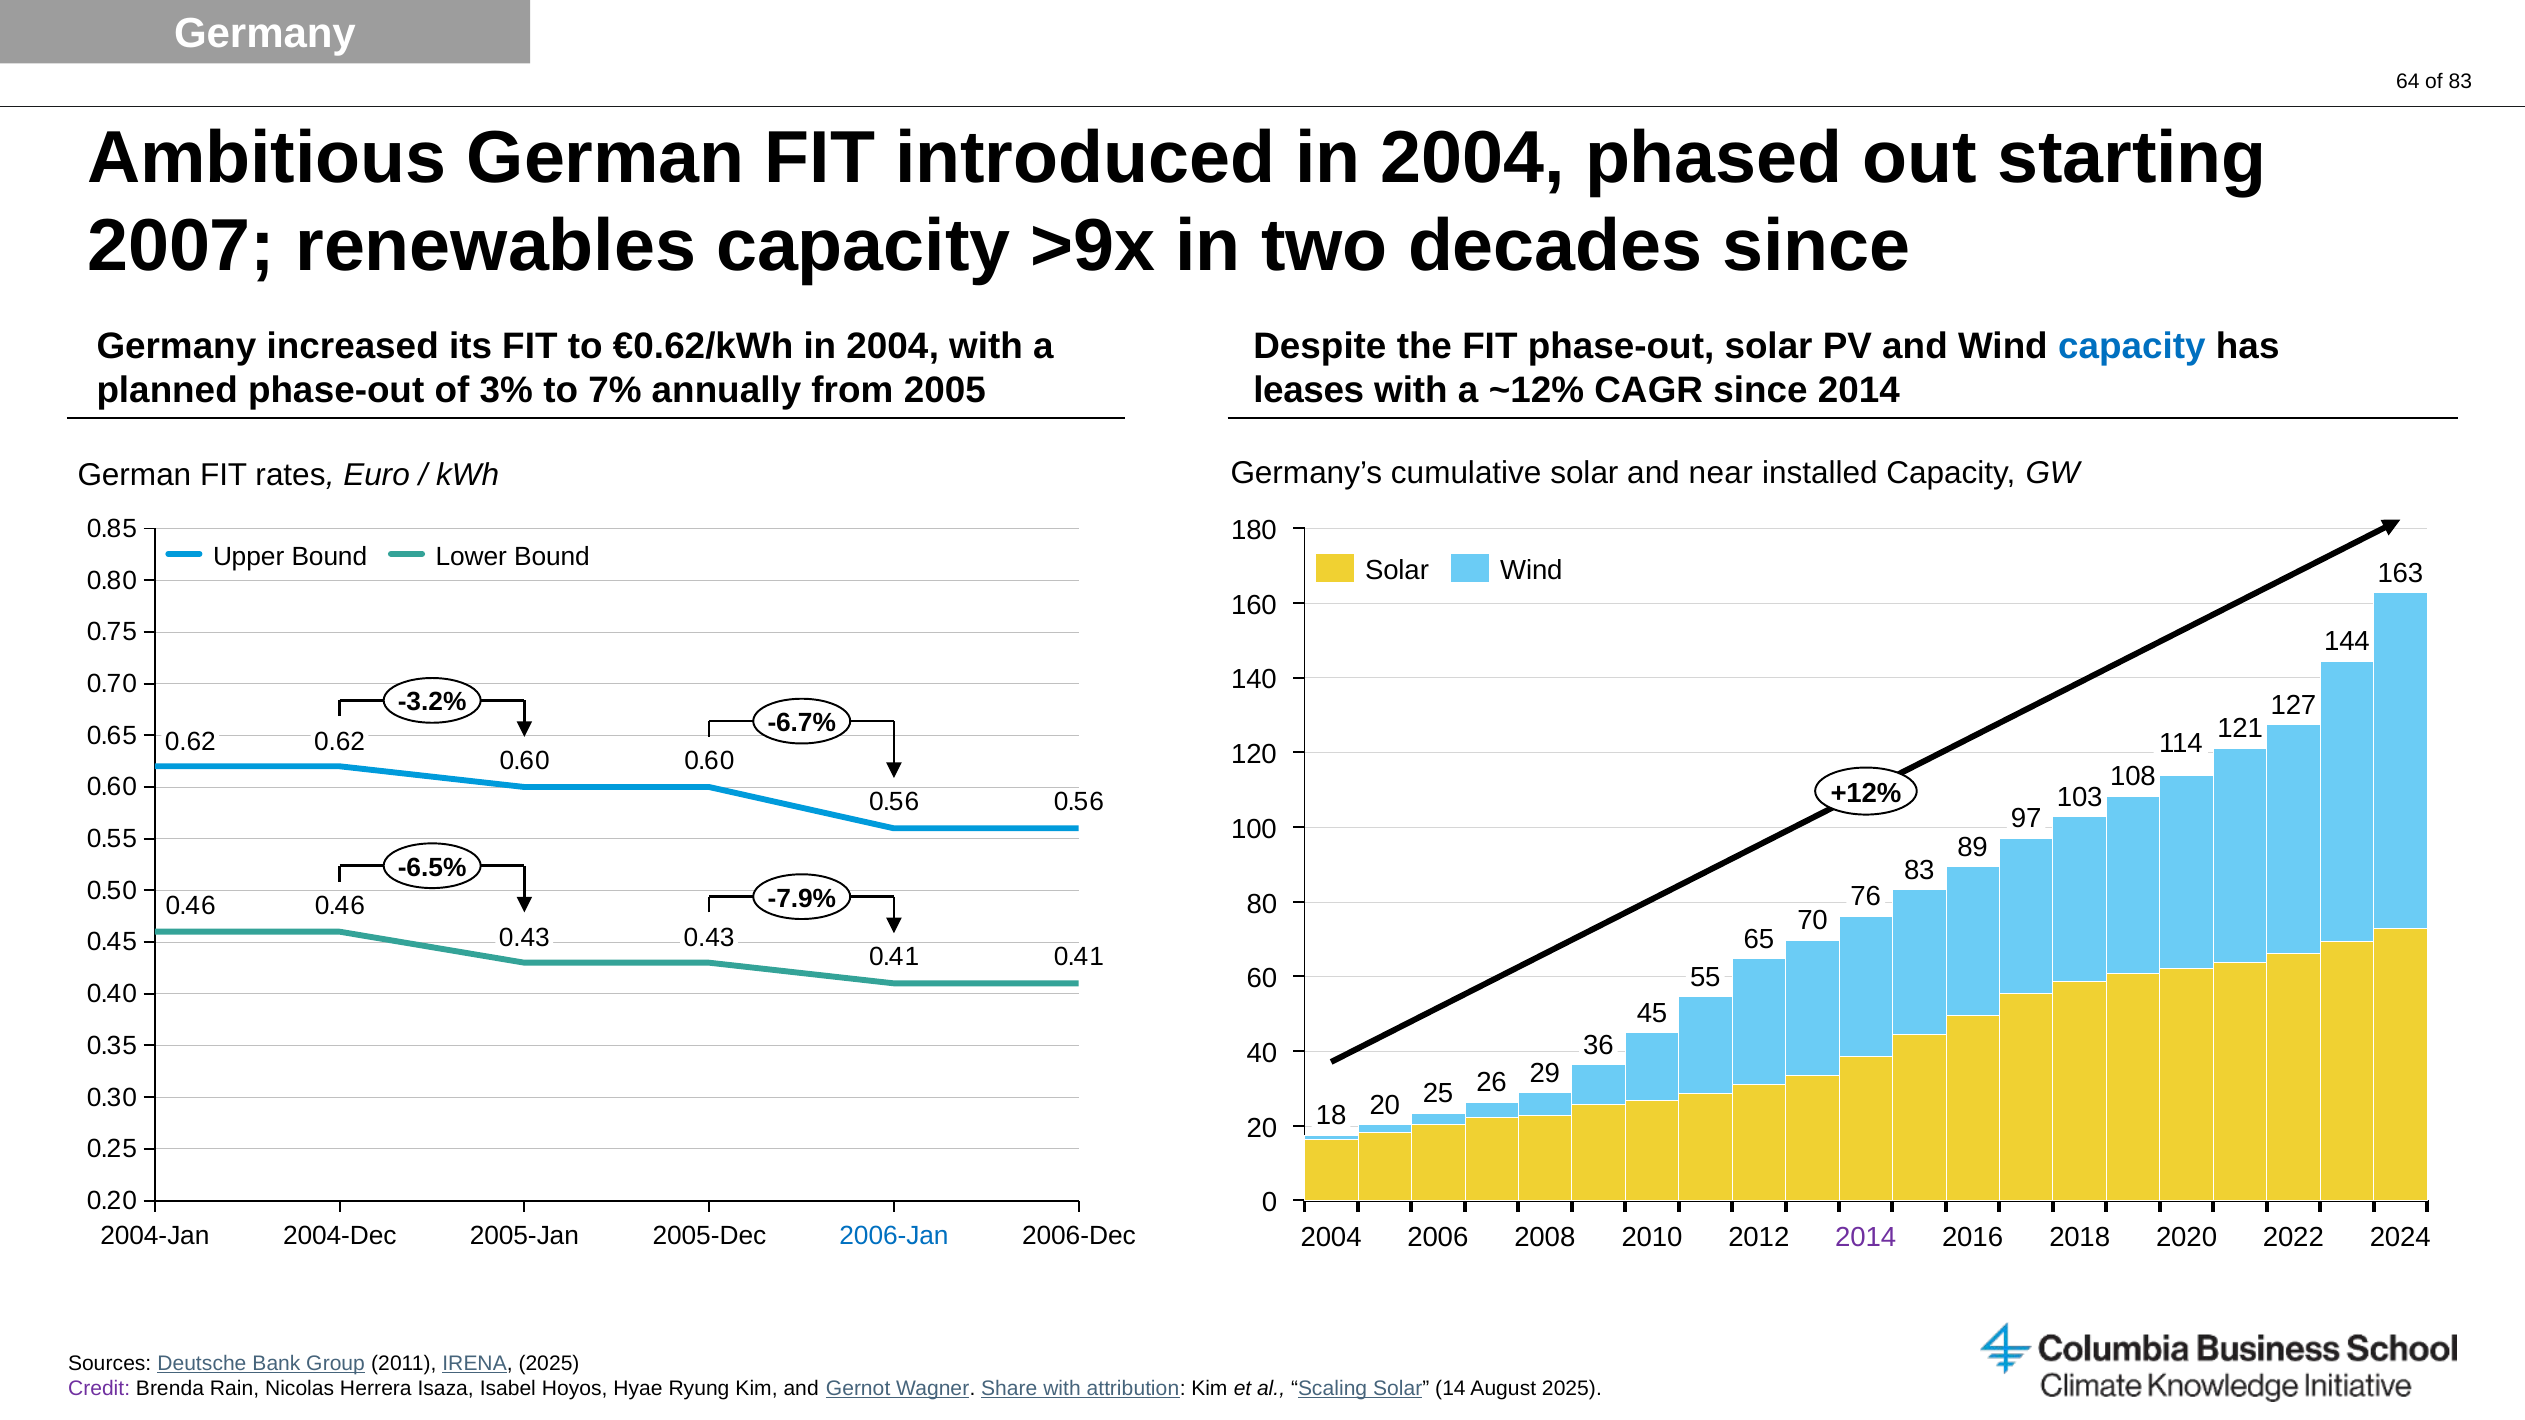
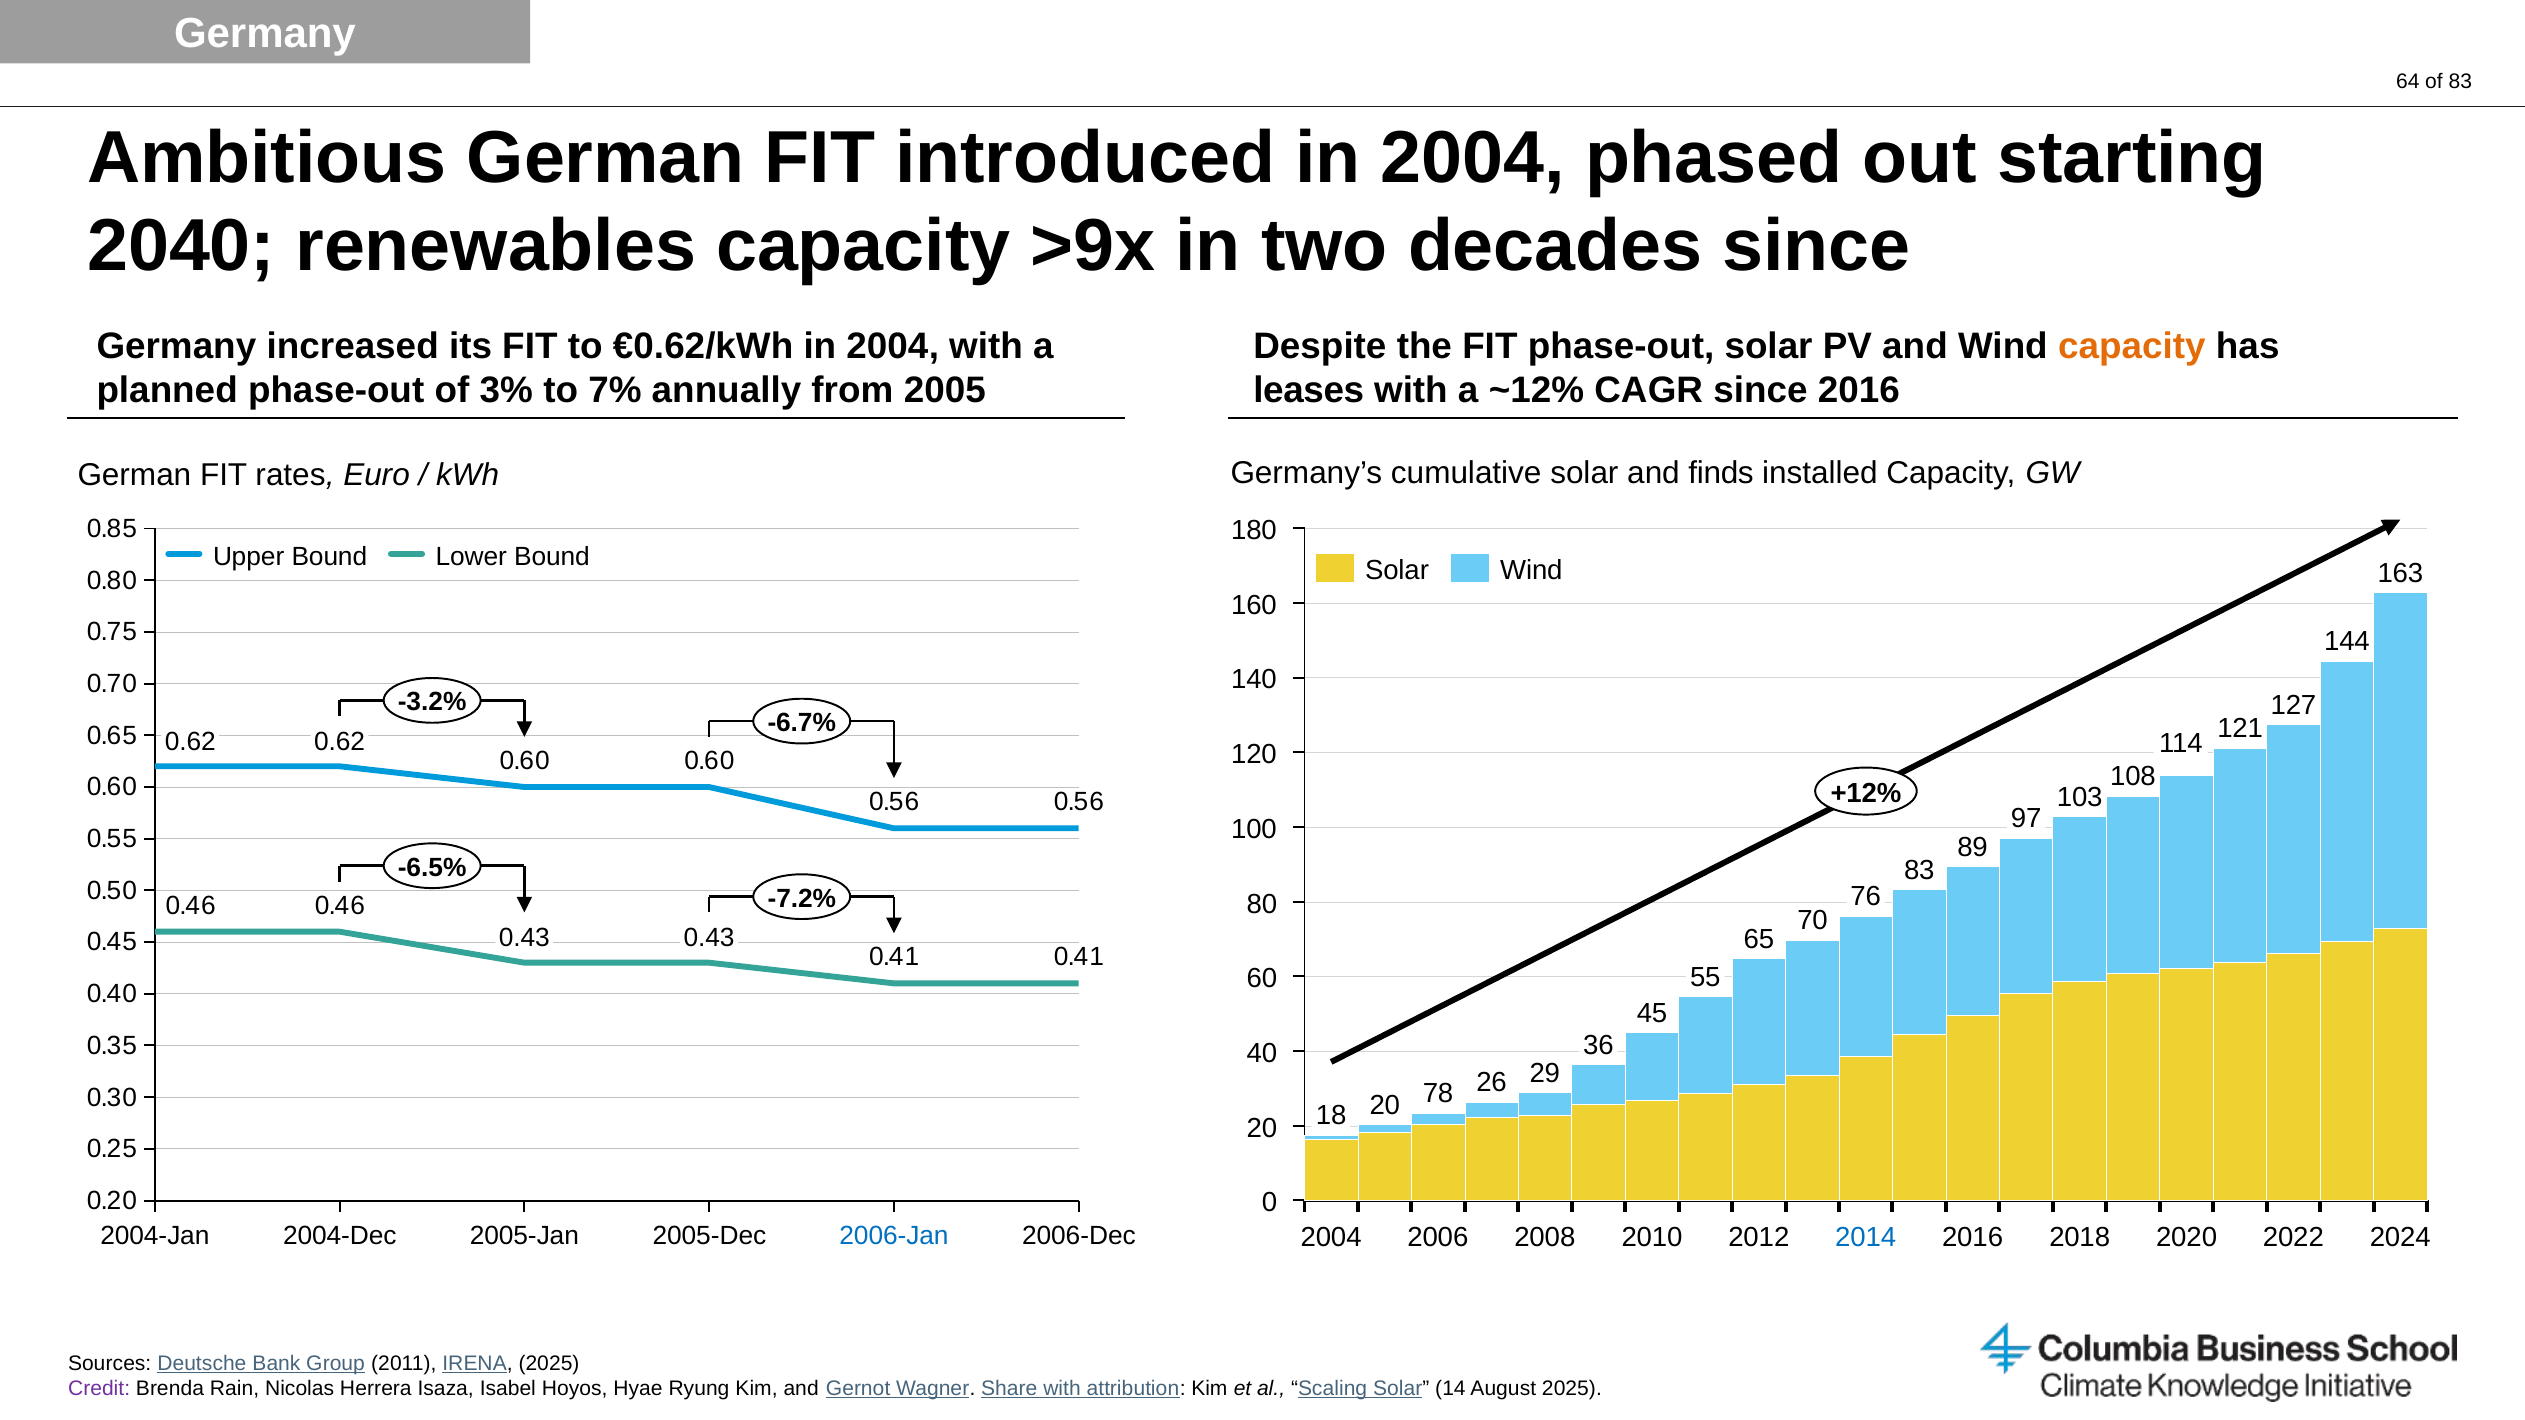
2007: 2007 -> 2040 (181, 246)
capacity colour: blue -> orange (2132, 346)
since 2014: 2014 -> 2016 (1859, 390)
near: near -> finds (1721, 473)
-7.9%: -7.9% -> -7.2% (802, 899)
25: 25 -> 78 (1438, 1094)
2014 colour: purple -> blue (1866, 1238)
